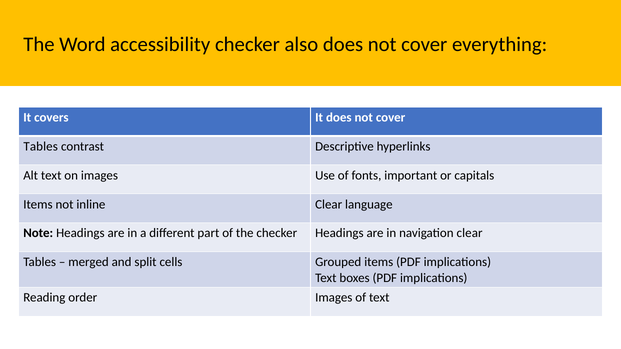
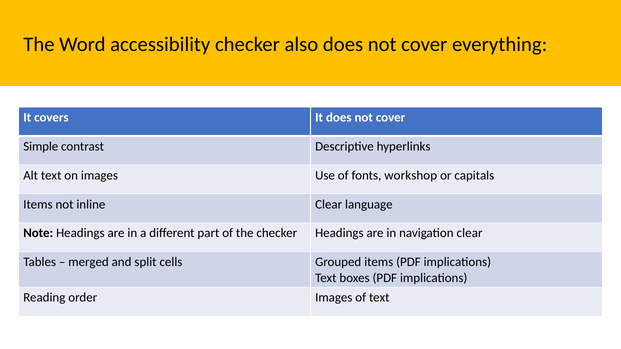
Tables: Tables -> Simple (41, 147)
important: important -> workshop (411, 175)
